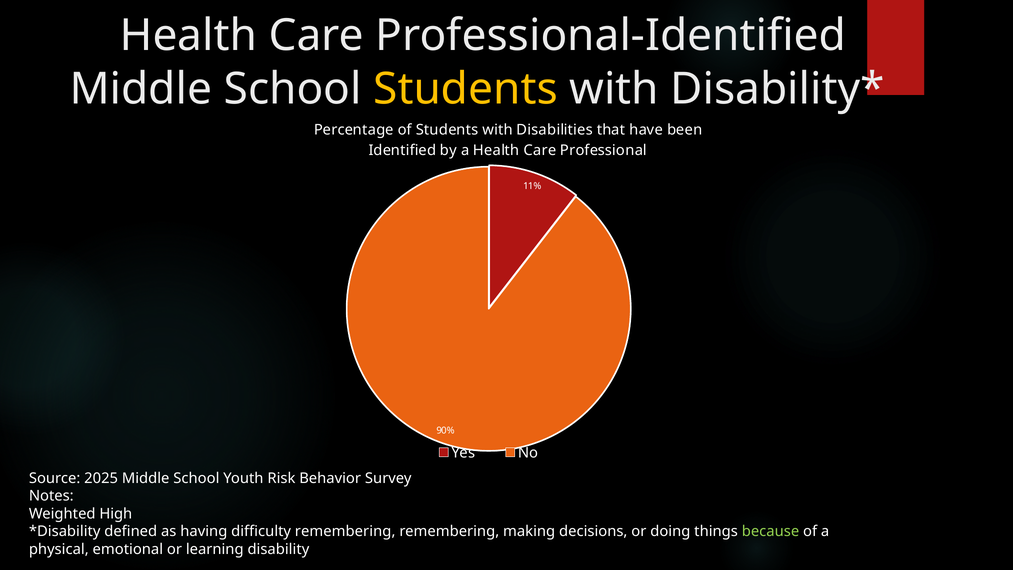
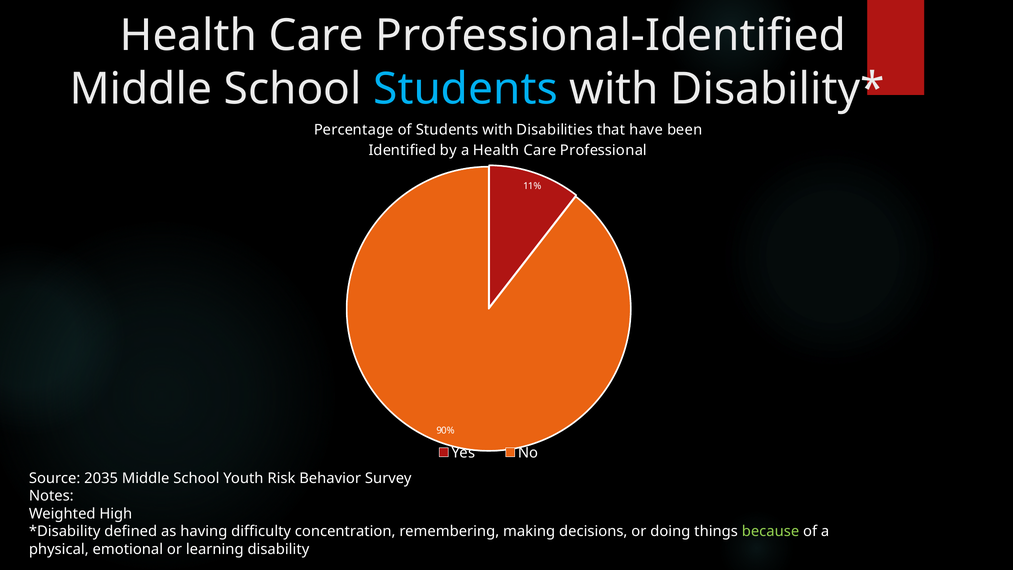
Students colour: yellow -> light blue (465, 89)
2025: 2025 -> 2035 (101, 478)
difficulty remembering: remembering -> concentration (345, 531)
